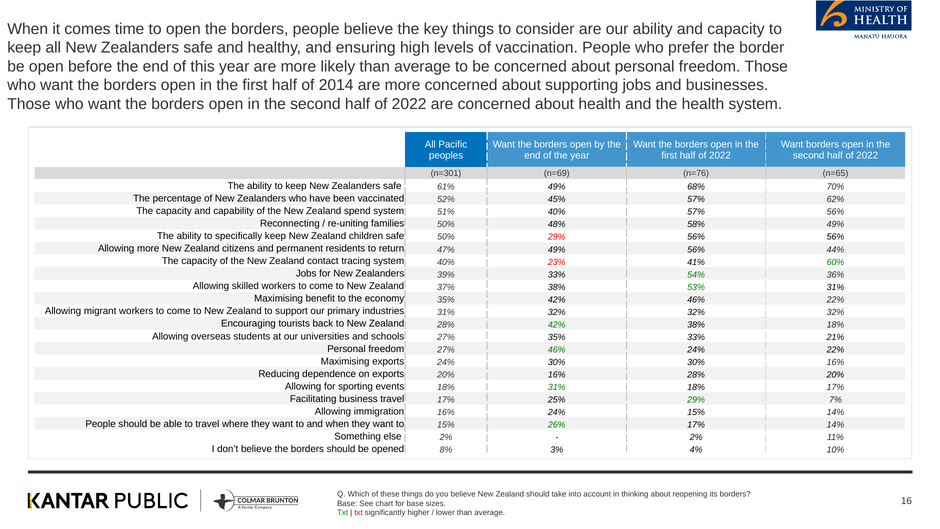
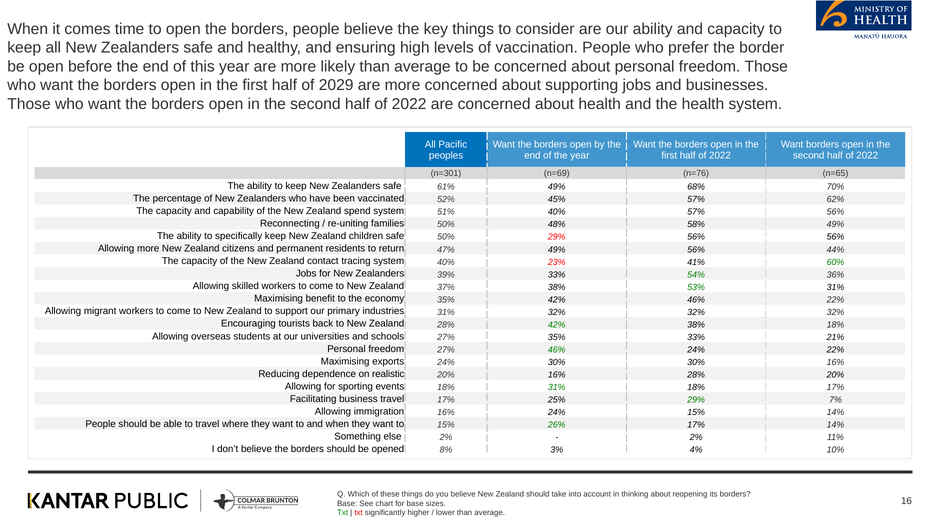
2014: 2014 -> 2029 (336, 85)
on exports: exports -> realistic (388, 374)
